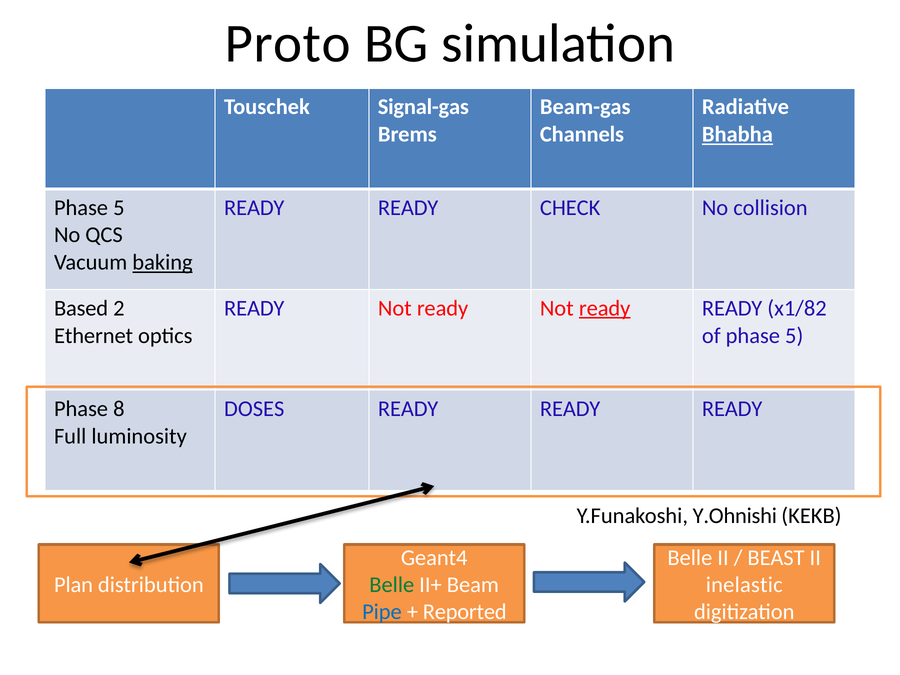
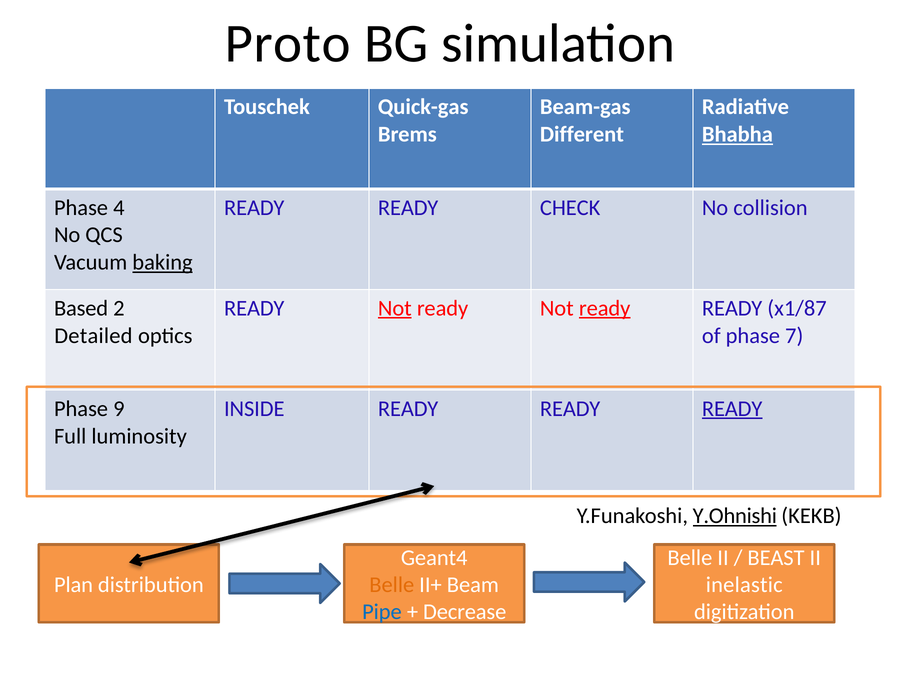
Signal-gas: Signal-gas -> Quick-gas (423, 107)
Channels: Channels -> Different (582, 134)
5: 5 -> 4 (119, 208)
Not underline: none -> present (395, 308)
x1/82: x1/82 -> x1/87 (797, 308)
Ethernet: Ethernet -> Detailed (93, 336)
of phase 5: 5 -> 7 (794, 336)
8: 8 -> 9 (119, 409)
DOSES: DOSES -> INSIDE (254, 409)
READY underline: none -> present (732, 409)
Y.Ohnishi underline: none -> present (735, 516)
Belle colour: green -> orange (392, 585)
Reported: Reported -> Decrease (465, 612)
